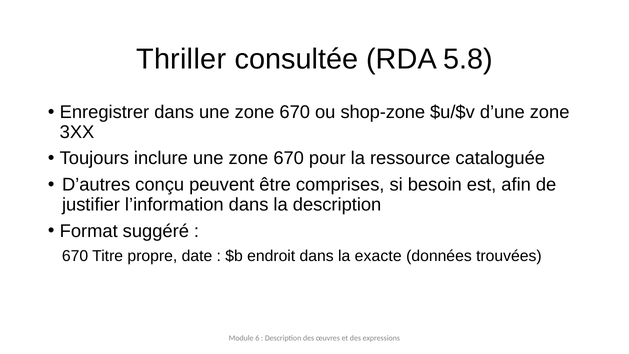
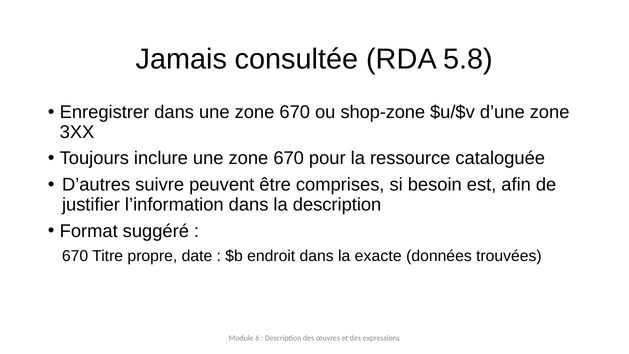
Thriller: Thriller -> Jamais (181, 59)
conçu: conçu -> suivre (160, 185)
